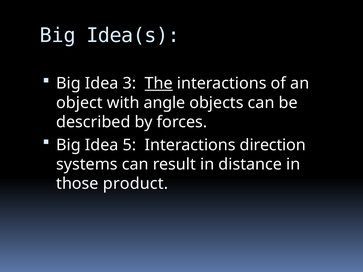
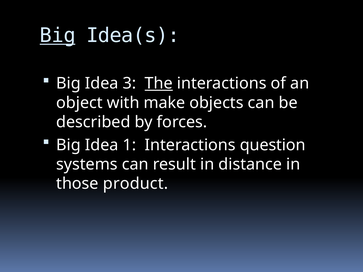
Big underline: none -> present (58, 36)
angle: angle -> make (164, 103)
5: 5 -> 1 (129, 145)
direction: direction -> question (273, 145)
